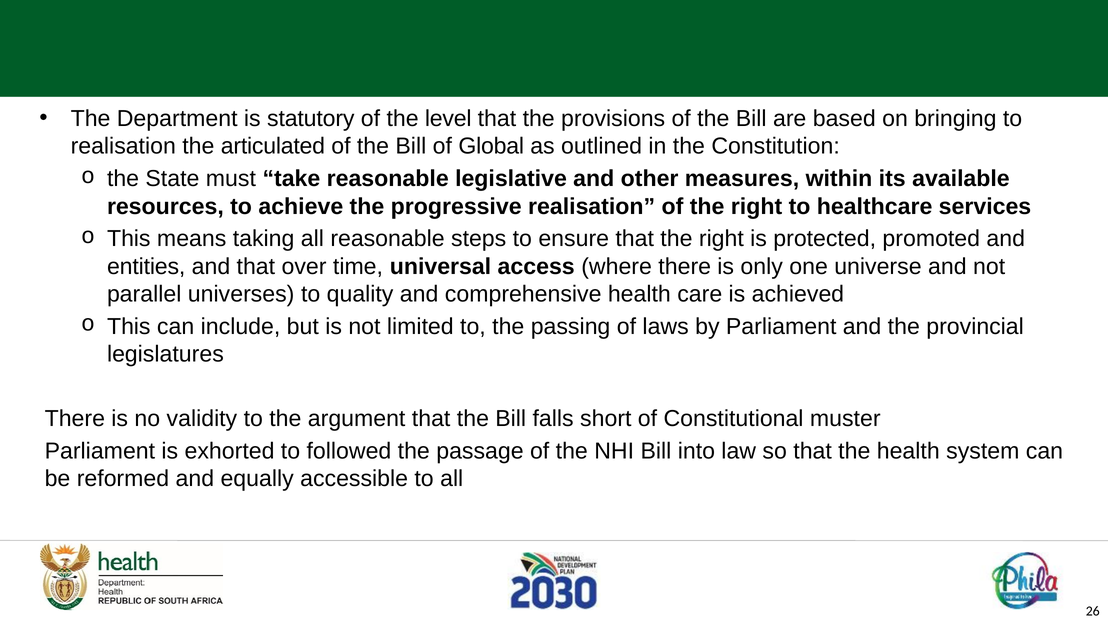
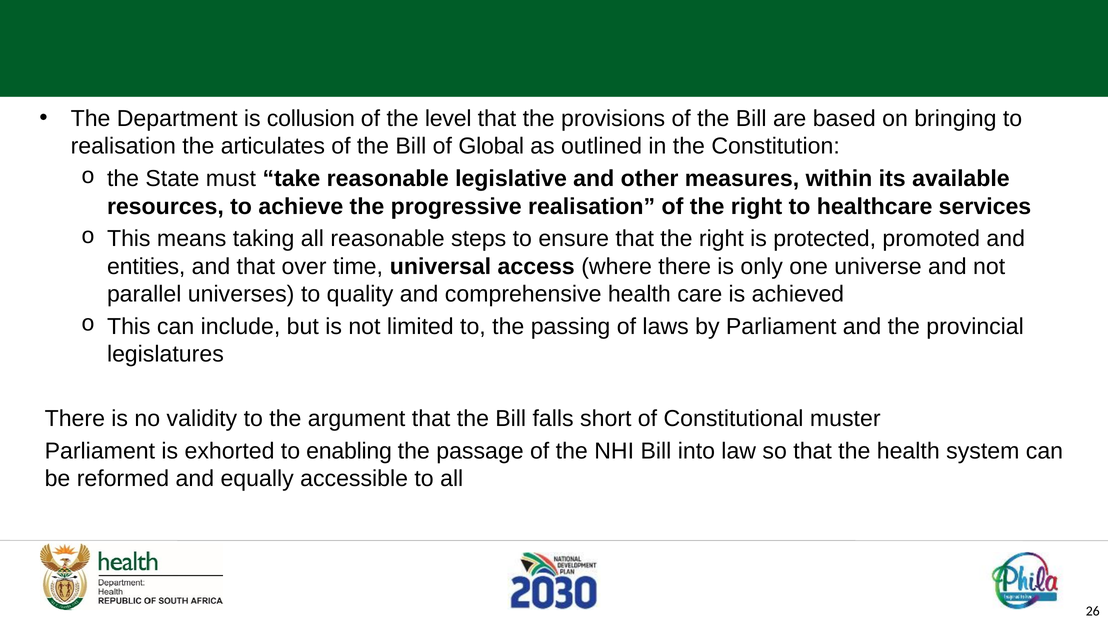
statutory: statutory -> collusion (311, 119)
articulated: articulated -> articulates (273, 146)
followed: followed -> enabling (349, 451)
